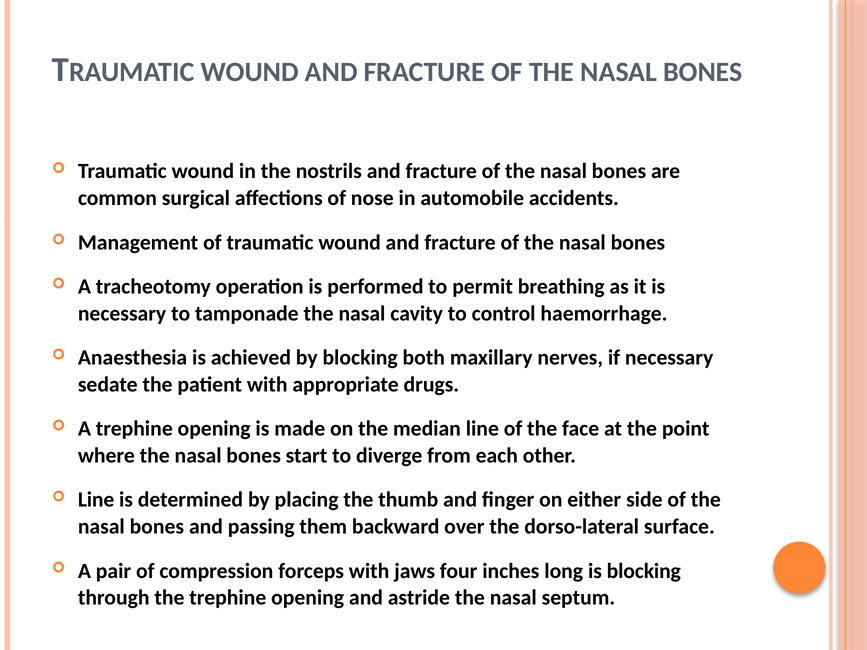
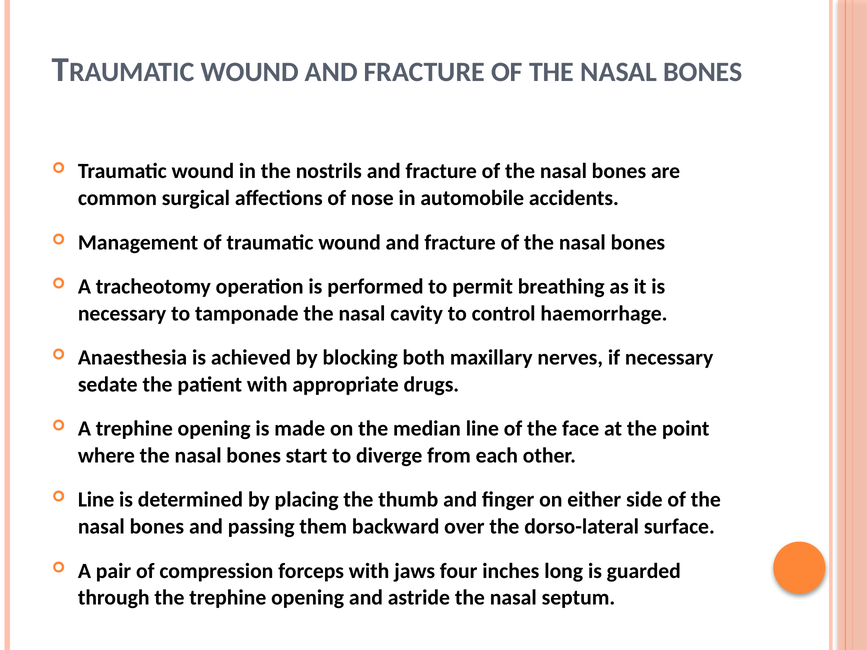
is blocking: blocking -> guarded (644, 571)
